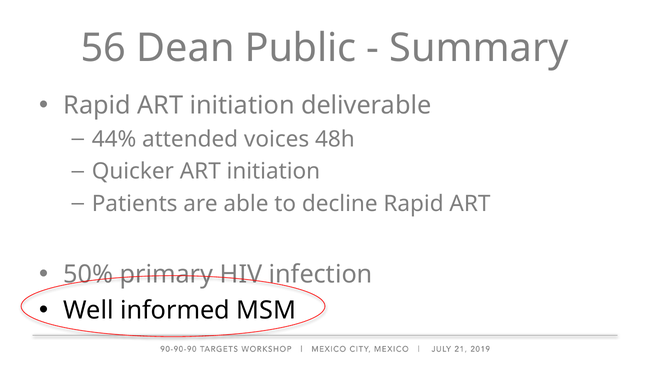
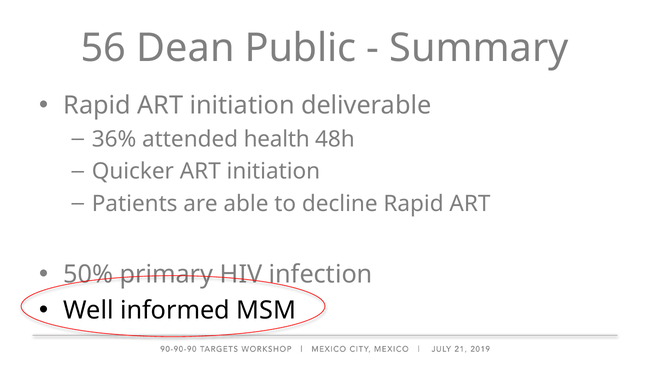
44%: 44% -> 36% (114, 139)
voices: voices -> health (277, 139)
